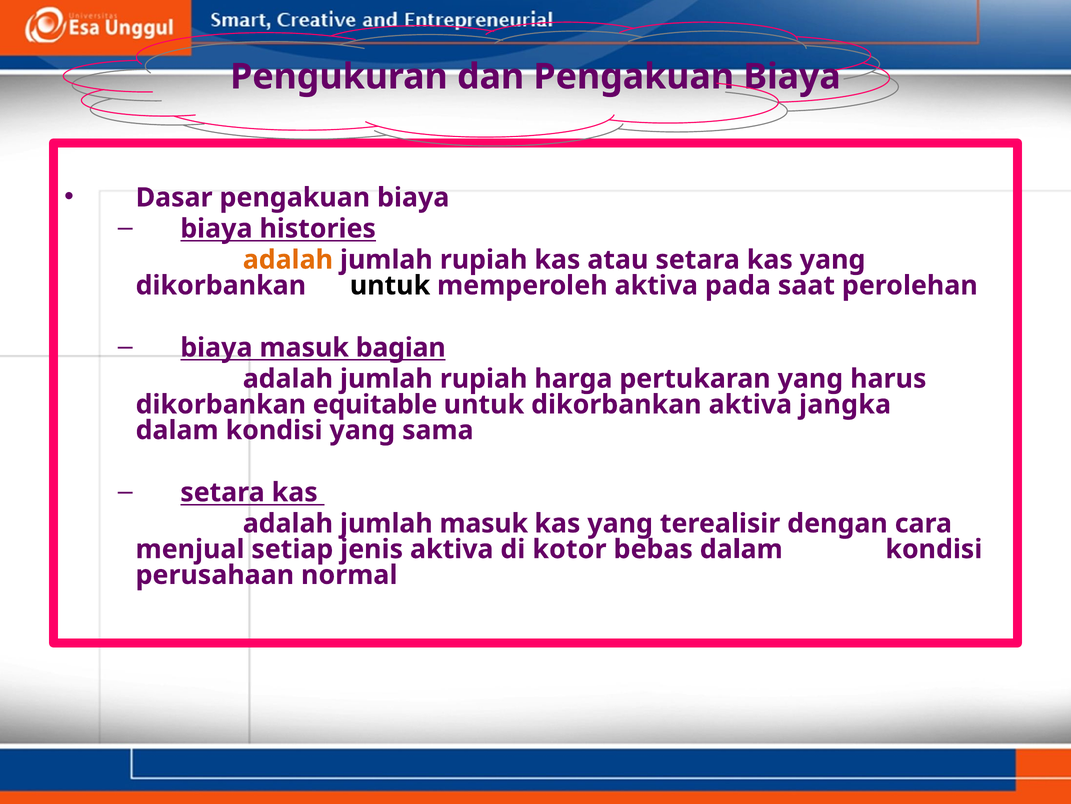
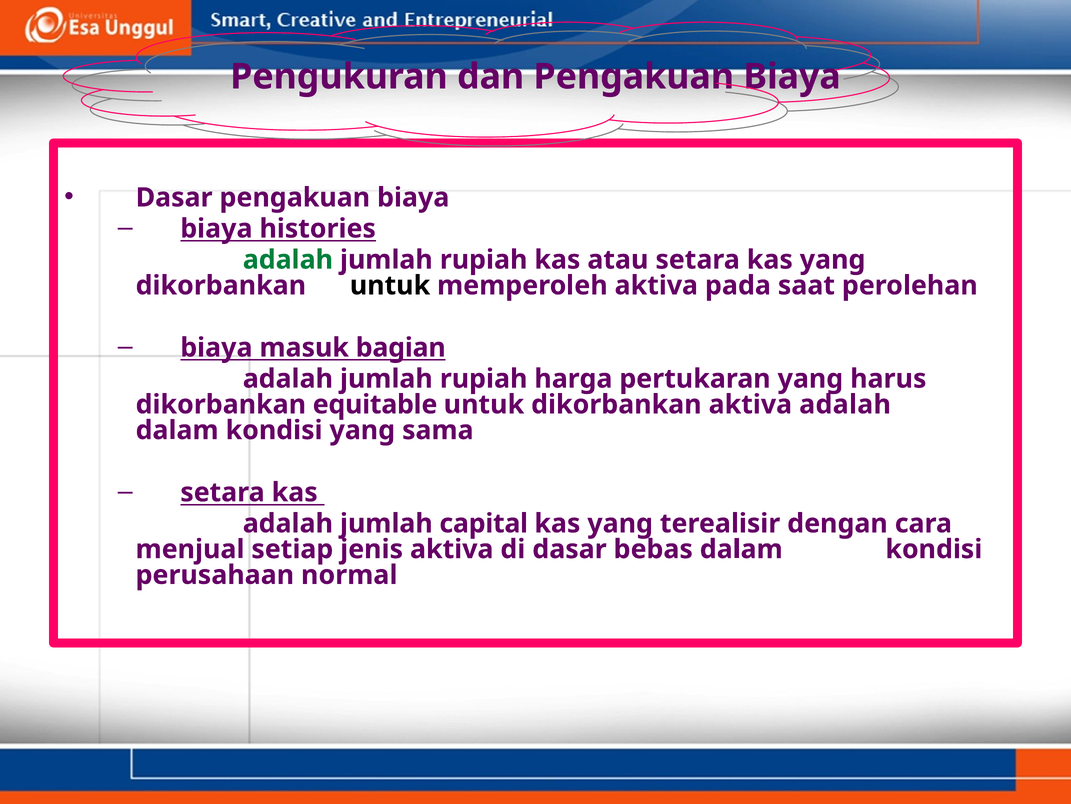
adalah colour: orange -> green (288, 260)
aktiva jangka: jangka -> adalah (845, 404)
jumlah masuk: masuk -> capital (484, 523)
di kotor: kotor -> dasar (570, 549)
